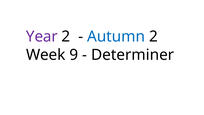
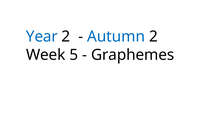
Year colour: purple -> blue (42, 36)
9: 9 -> 5 (74, 55)
Determiner: Determiner -> Graphemes (133, 55)
